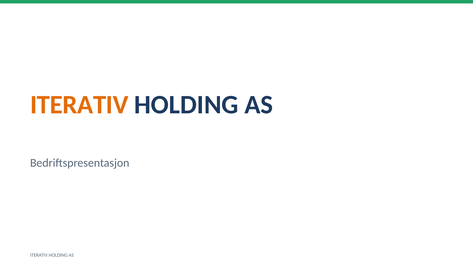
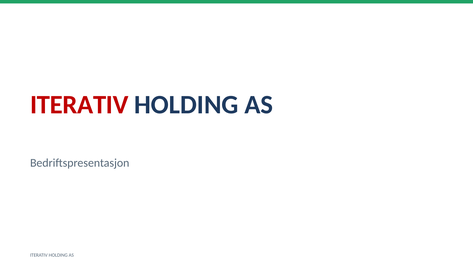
ITERATIV colour: orange -> red (79, 105)
